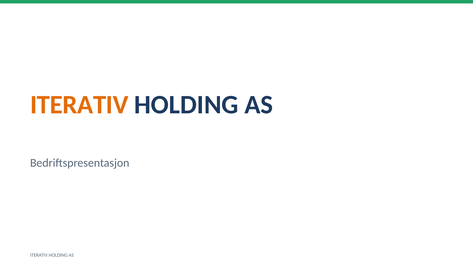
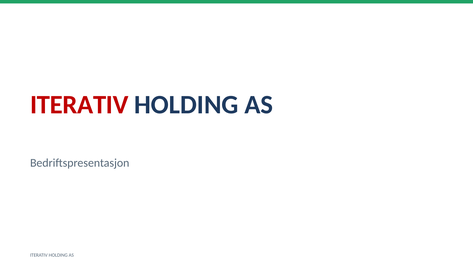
ITERATIV colour: orange -> red (79, 105)
